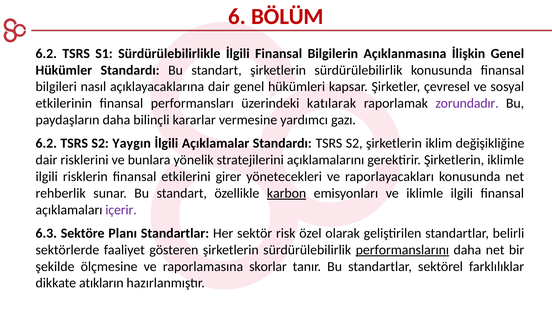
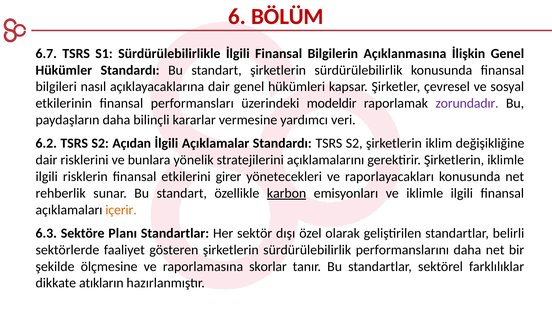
6.2: 6.2 -> 6.7 (46, 54)
katılarak: katılarak -> modeldir (332, 103)
gazı: gazı -> veri (343, 120)
Yaygın: Yaygın -> Açıdan (132, 143)
içerir colour: purple -> orange (121, 209)
risk: risk -> dışı (286, 233)
performanslarını underline: present -> none (402, 249)
